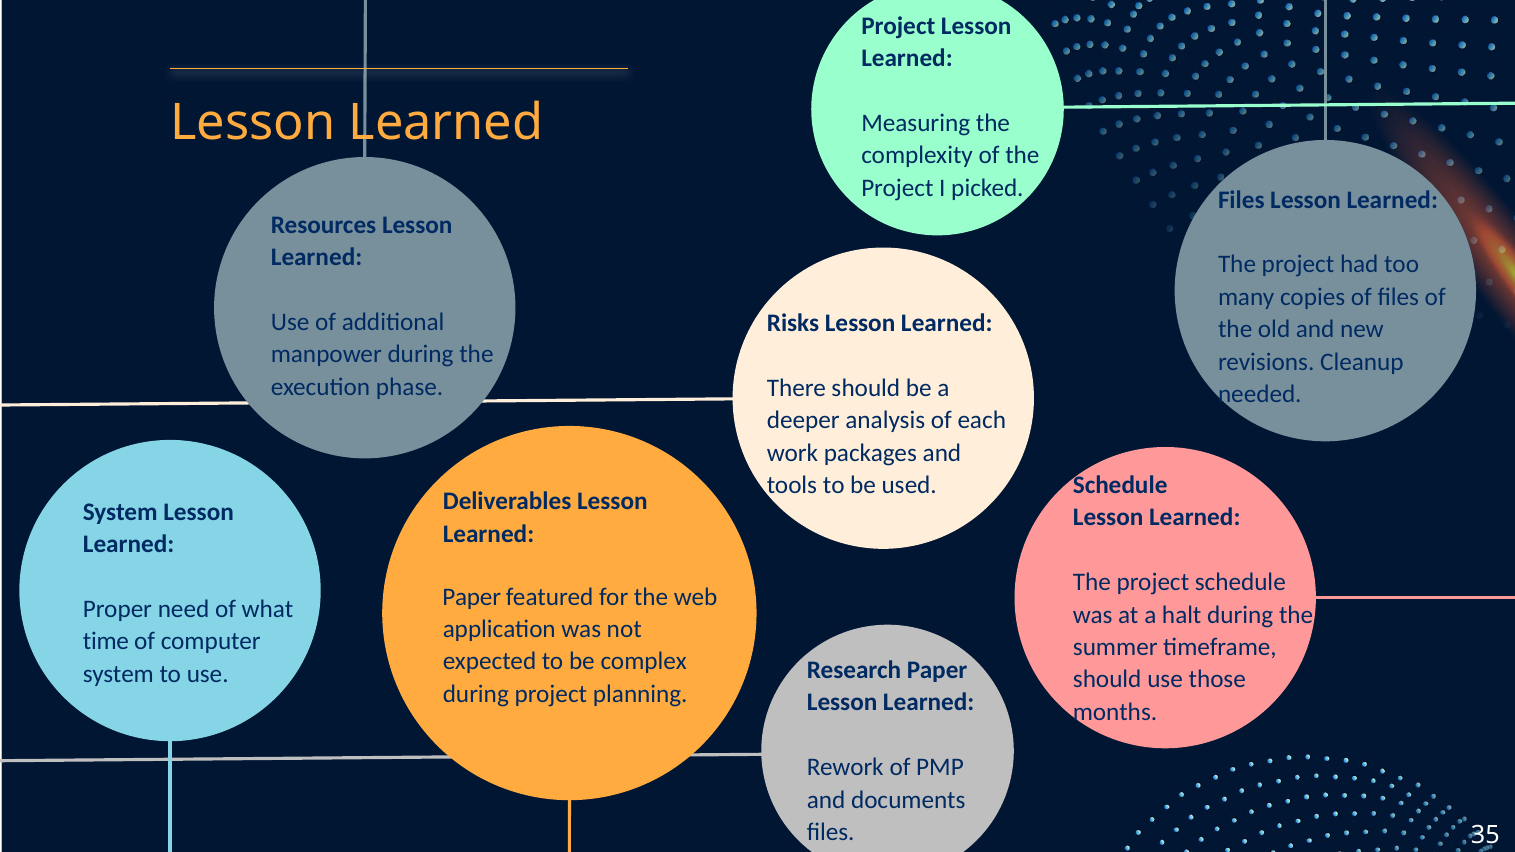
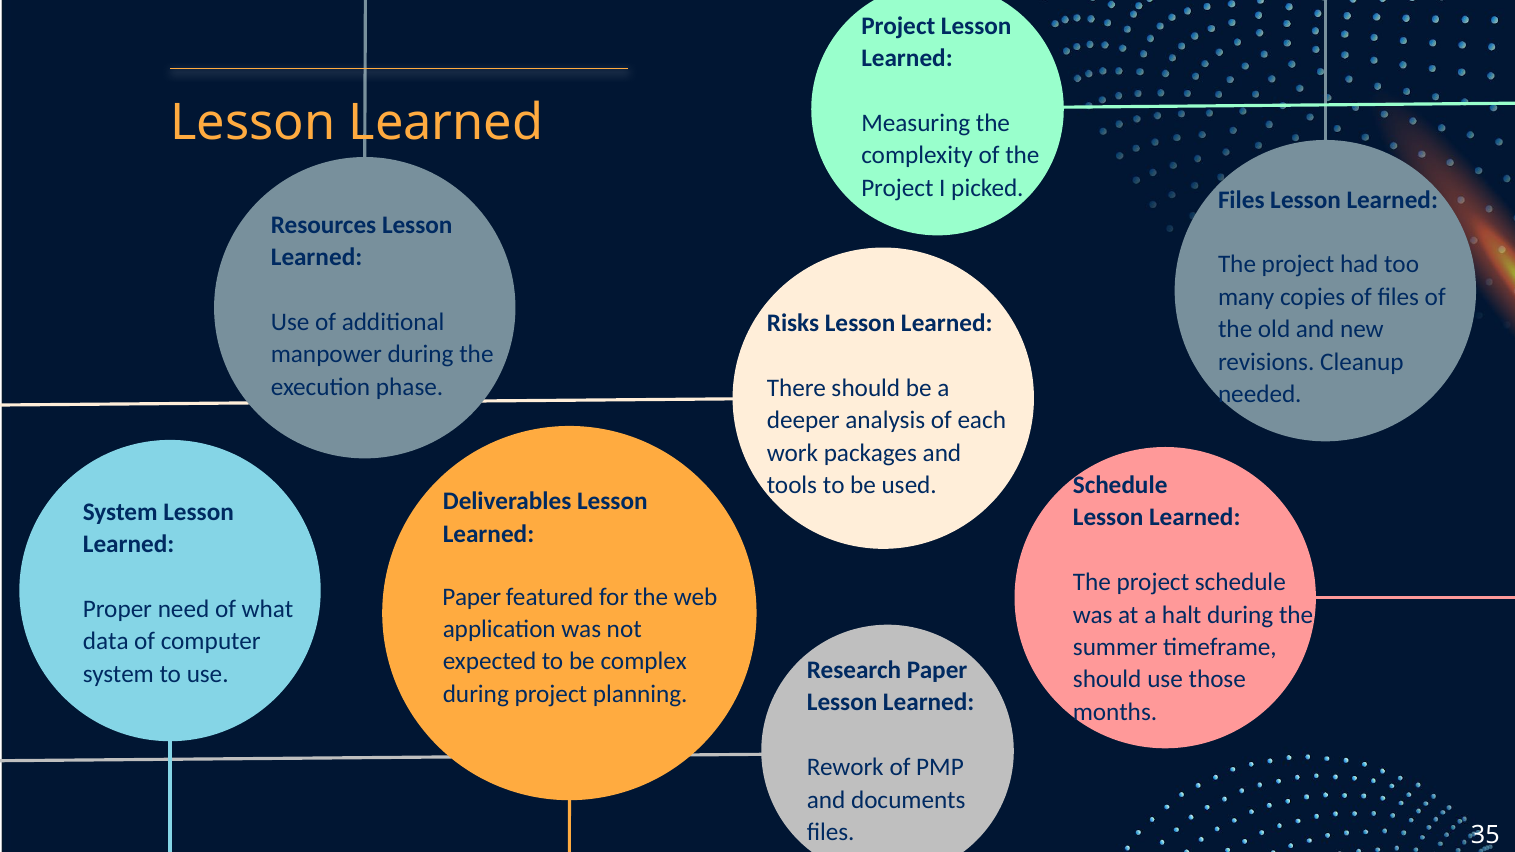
time: time -> data (106, 642)
